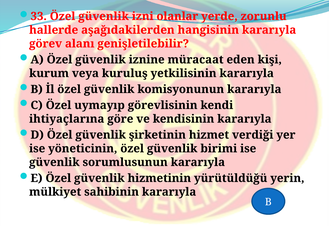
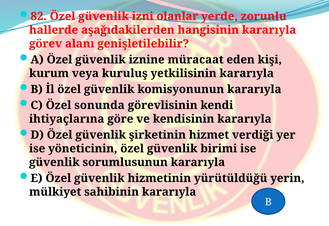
33: 33 -> 82 (39, 16)
uymayıp: uymayıp -> sonunda (99, 106)
